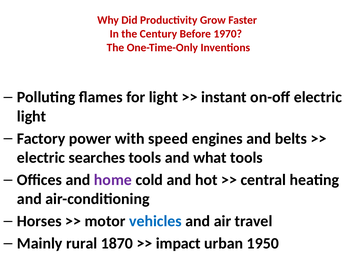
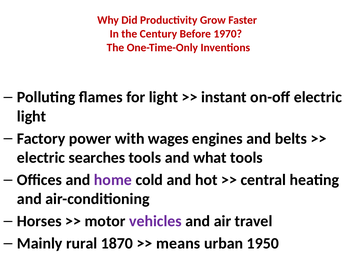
speed: speed -> wages (168, 138)
vehicles colour: blue -> purple (155, 221)
impact: impact -> means (178, 243)
